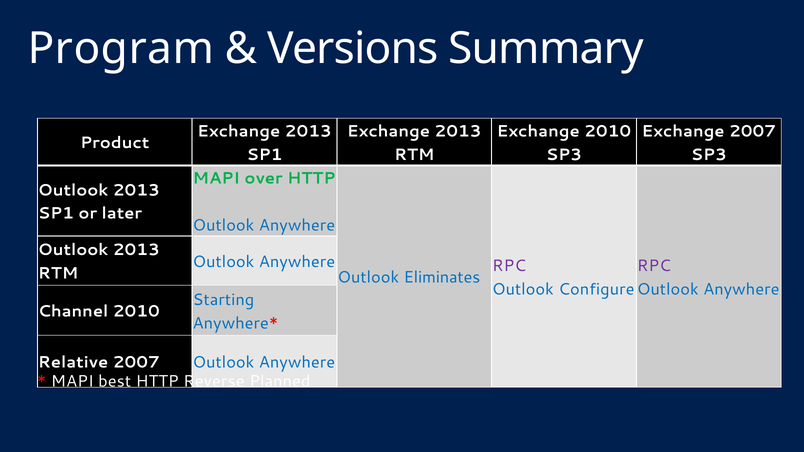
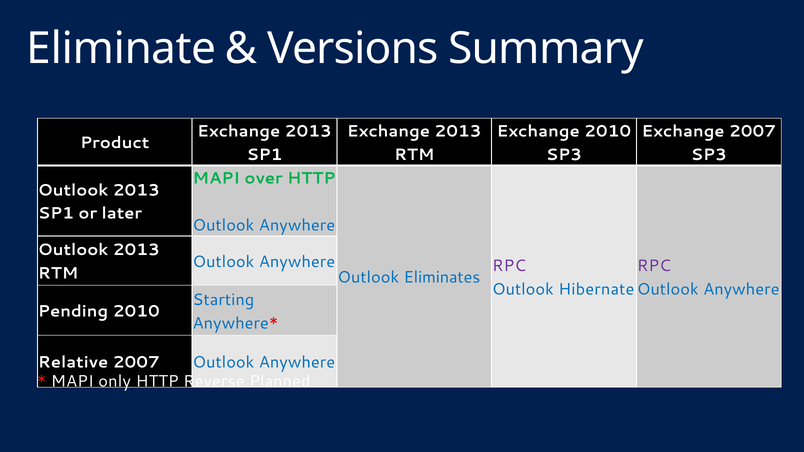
Program: Program -> Eliminate (121, 49)
Configure: Configure -> Hibernate (596, 289)
Channel: Channel -> Pending (73, 312)
best: best -> only (115, 382)
